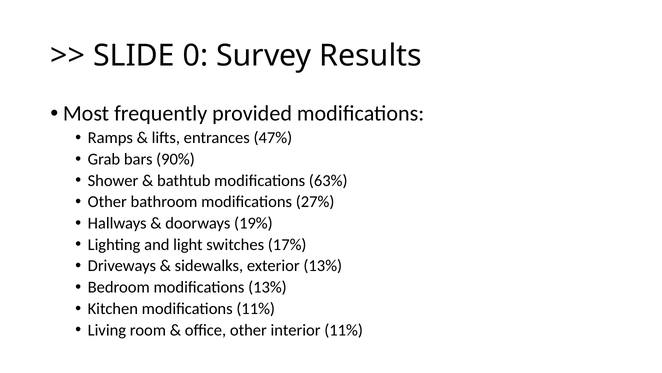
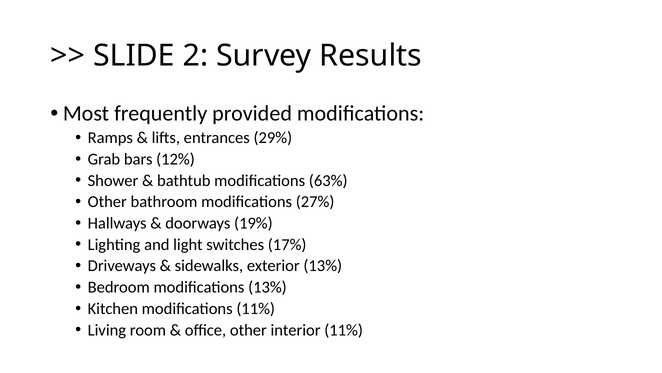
0: 0 -> 2 (195, 56)
47%: 47% -> 29% (273, 138)
90%: 90% -> 12% (176, 159)
